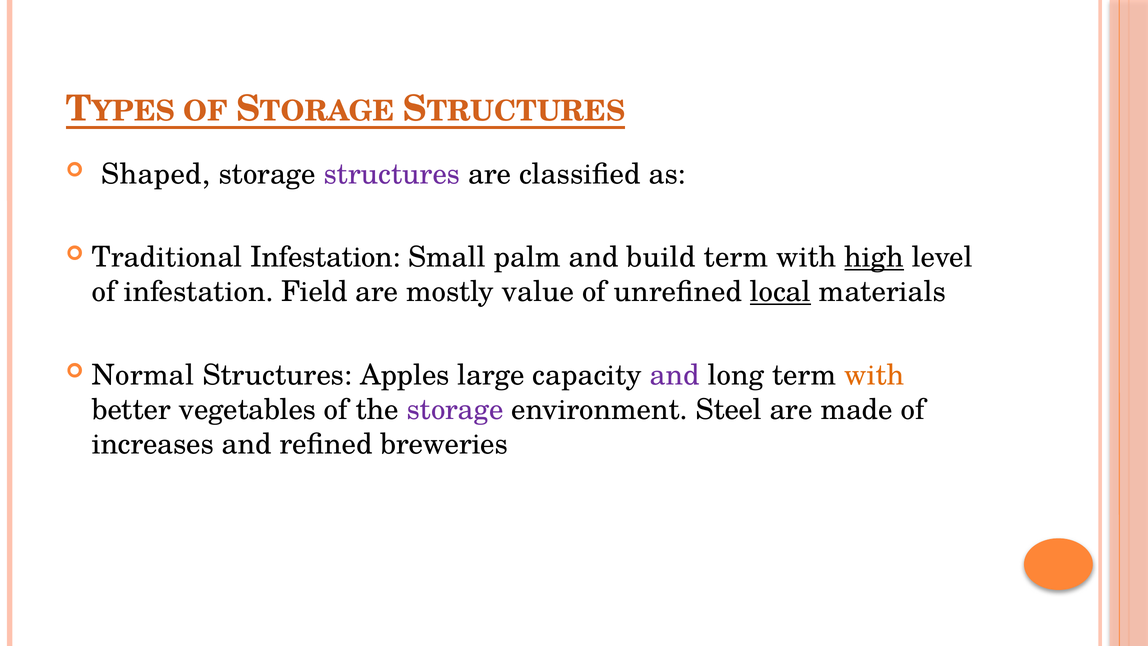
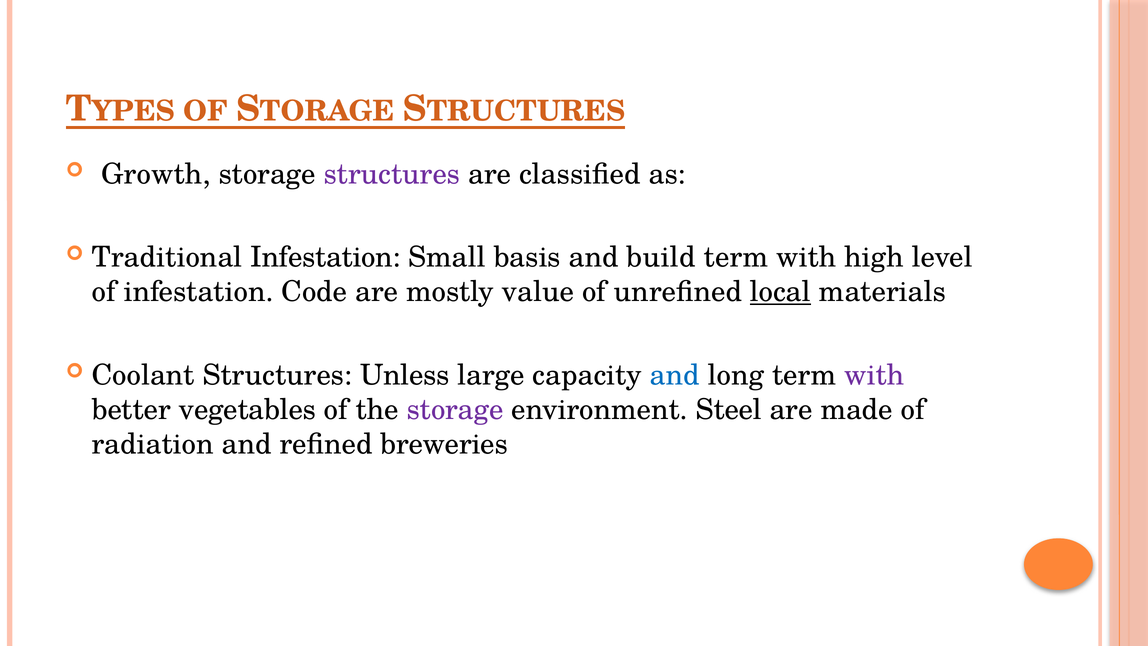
Shaped: Shaped -> Growth (156, 174)
palm: palm -> basis (527, 257)
high underline: present -> none (874, 257)
Field: Field -> Code (314, 292)
Normal: Normal -> Coolant (143, 375)
Apples: Apples -> Unless (405, 375)
and colour: purple -> blue (675, 375)
with colour: orange -> purple (874, 375)
increases: increases -> radiation (153, 444)
